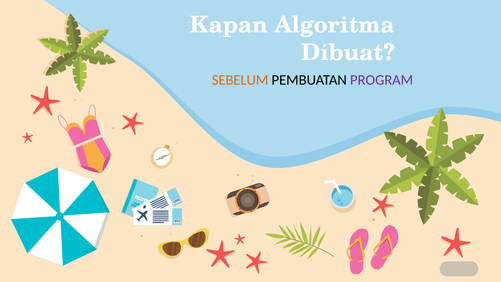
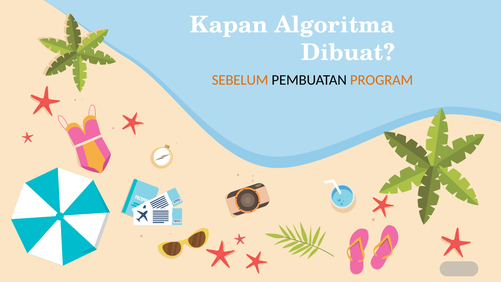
PROGRAM colour: purple -> orange (382, 80)
